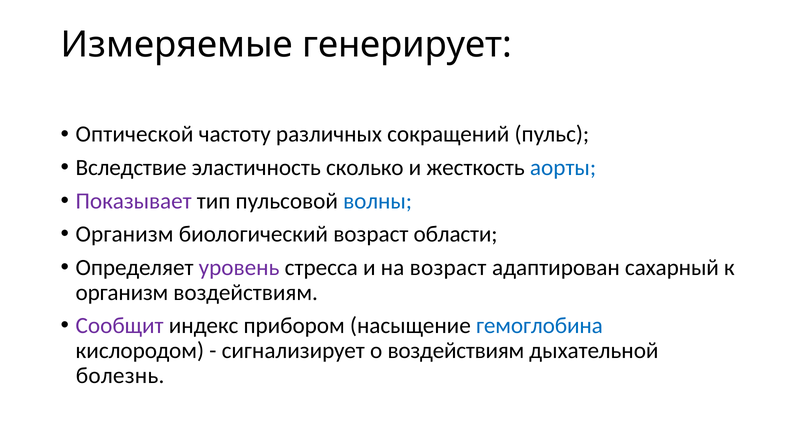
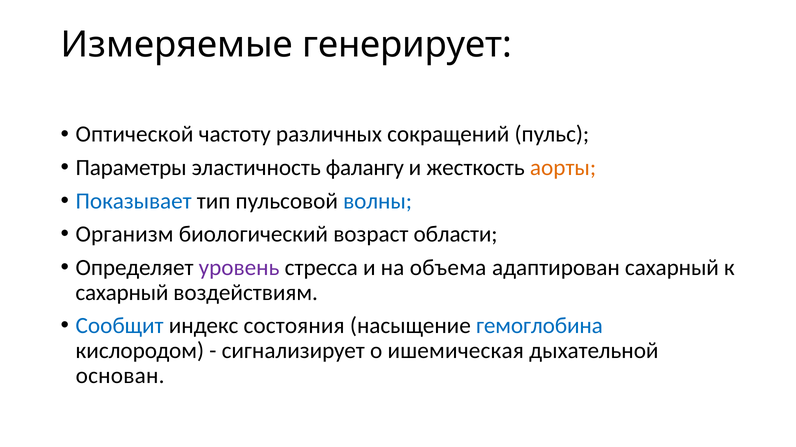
Вследствие: Вследствие -> Параметры (131, 168)
сколько: сколько -> фалангу (365, 168)
аорты colour: blue -> orange (563, 168)
Показывает colour: purple -> blue (134, 201)
на возраст: возраст -> объема (448, 268)
организм: организм -> сахарный (122, 293)
Сообщит colour: purple -> blue (120, 326)
прибором: прибором -> состояния (294, 326)
о воздействиям: воздействиям -> ишемическая (456, 351)
болезнь: болезнь -> основан (120, 376)
